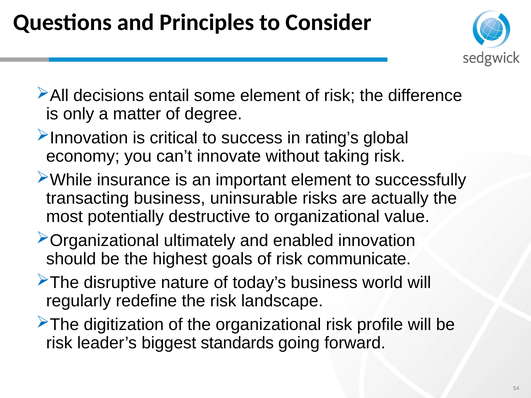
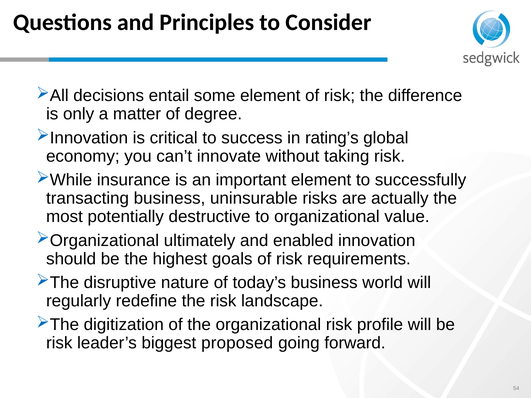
communicate: communicate -> requirements (359, 259)
standards: standards -> proposed (237, 343)
